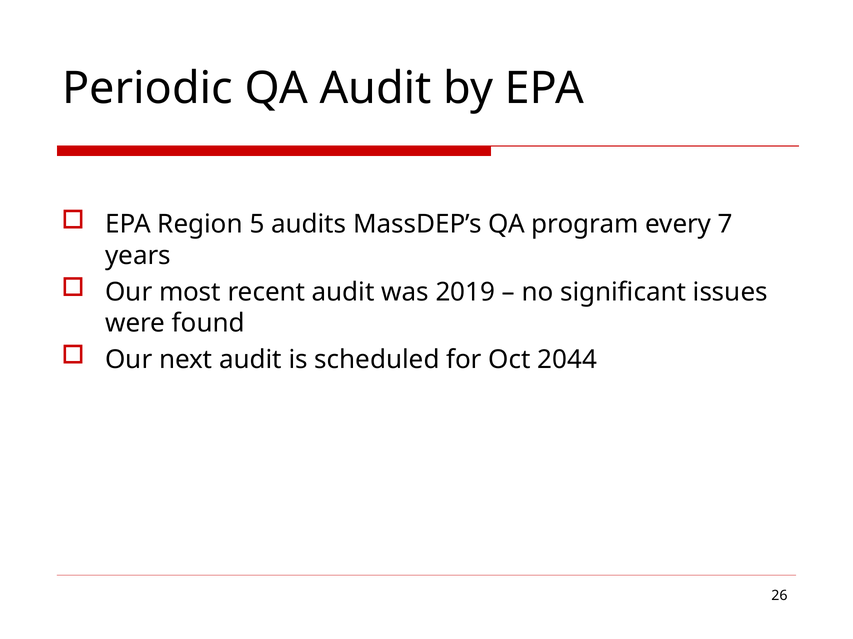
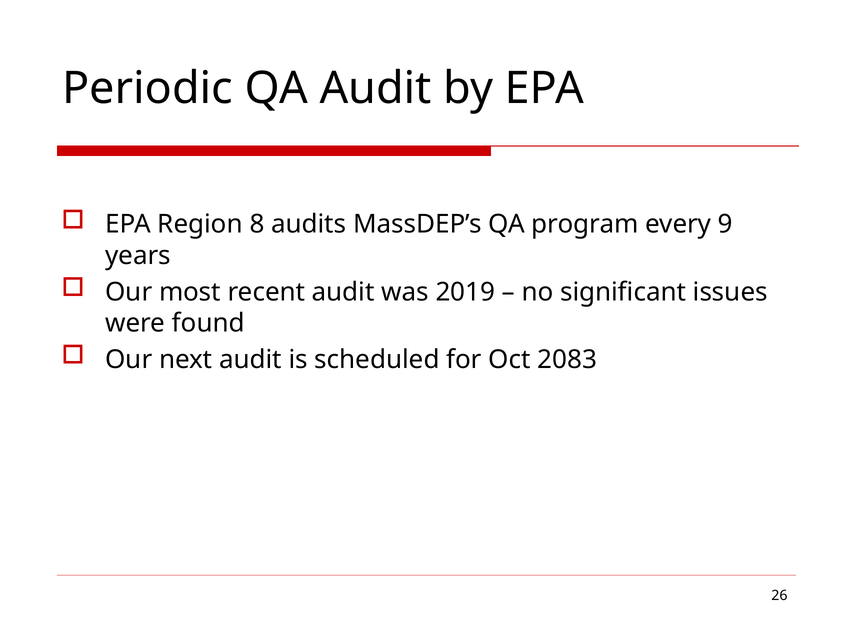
5: 5 -> 8 (257, 225)
7: 7 -> 9 (725, 225)
2044: 2044 -> 2083 (567, 360)
